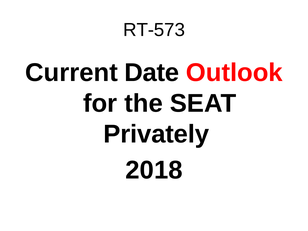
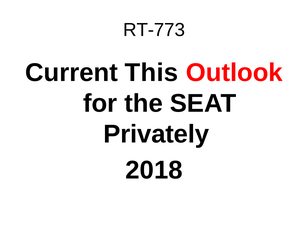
RT-573: RT-573 -> RT-773 (154, 30)
Date: Date -> This (151, 73)
